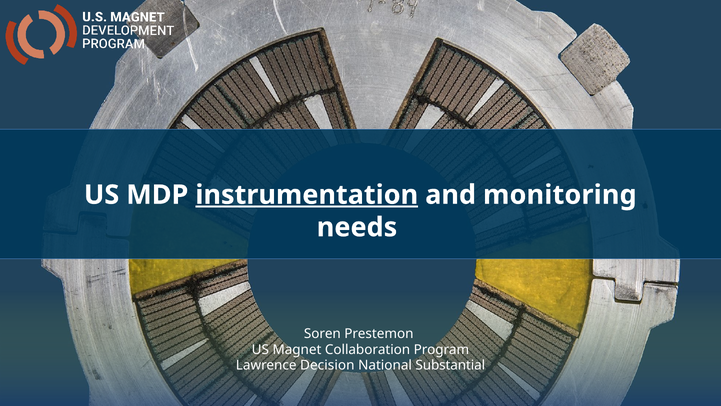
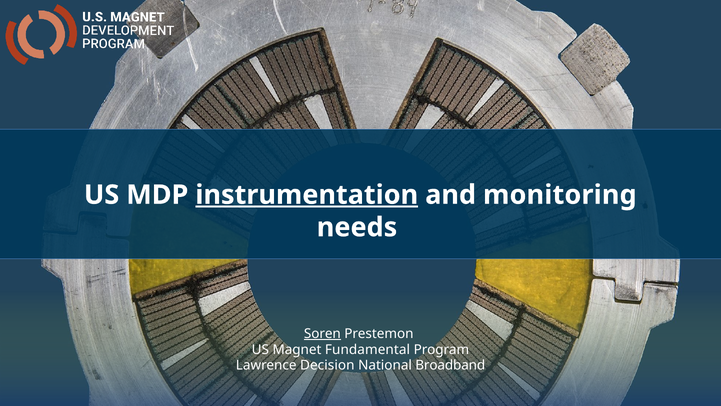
Soren underline: none -> present (322, 333)
Collaboration: Collaboration -> Fundamental (368, 349)
Substantial: Substantial -> Broadband (450, 365)
